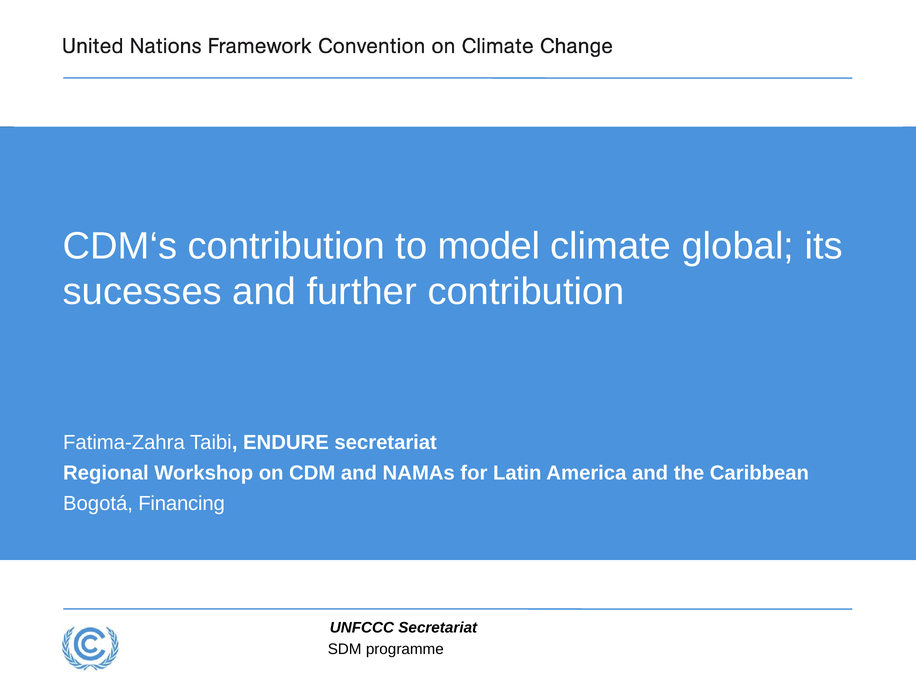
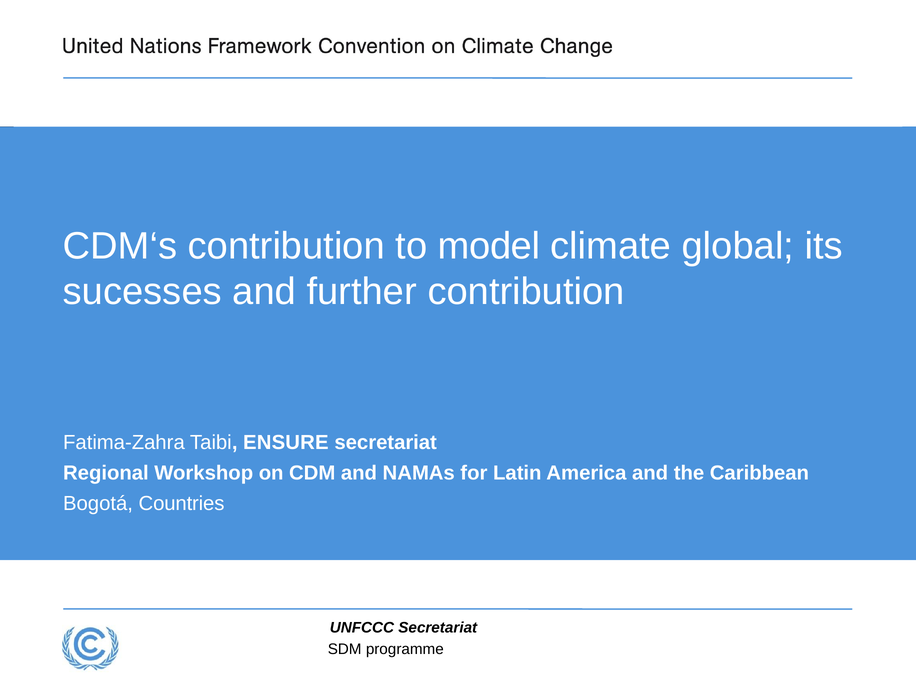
ENDURE: ENDURE -> ENSURE (286, 443)
Financing: Financing -> Countries (182, 504)
